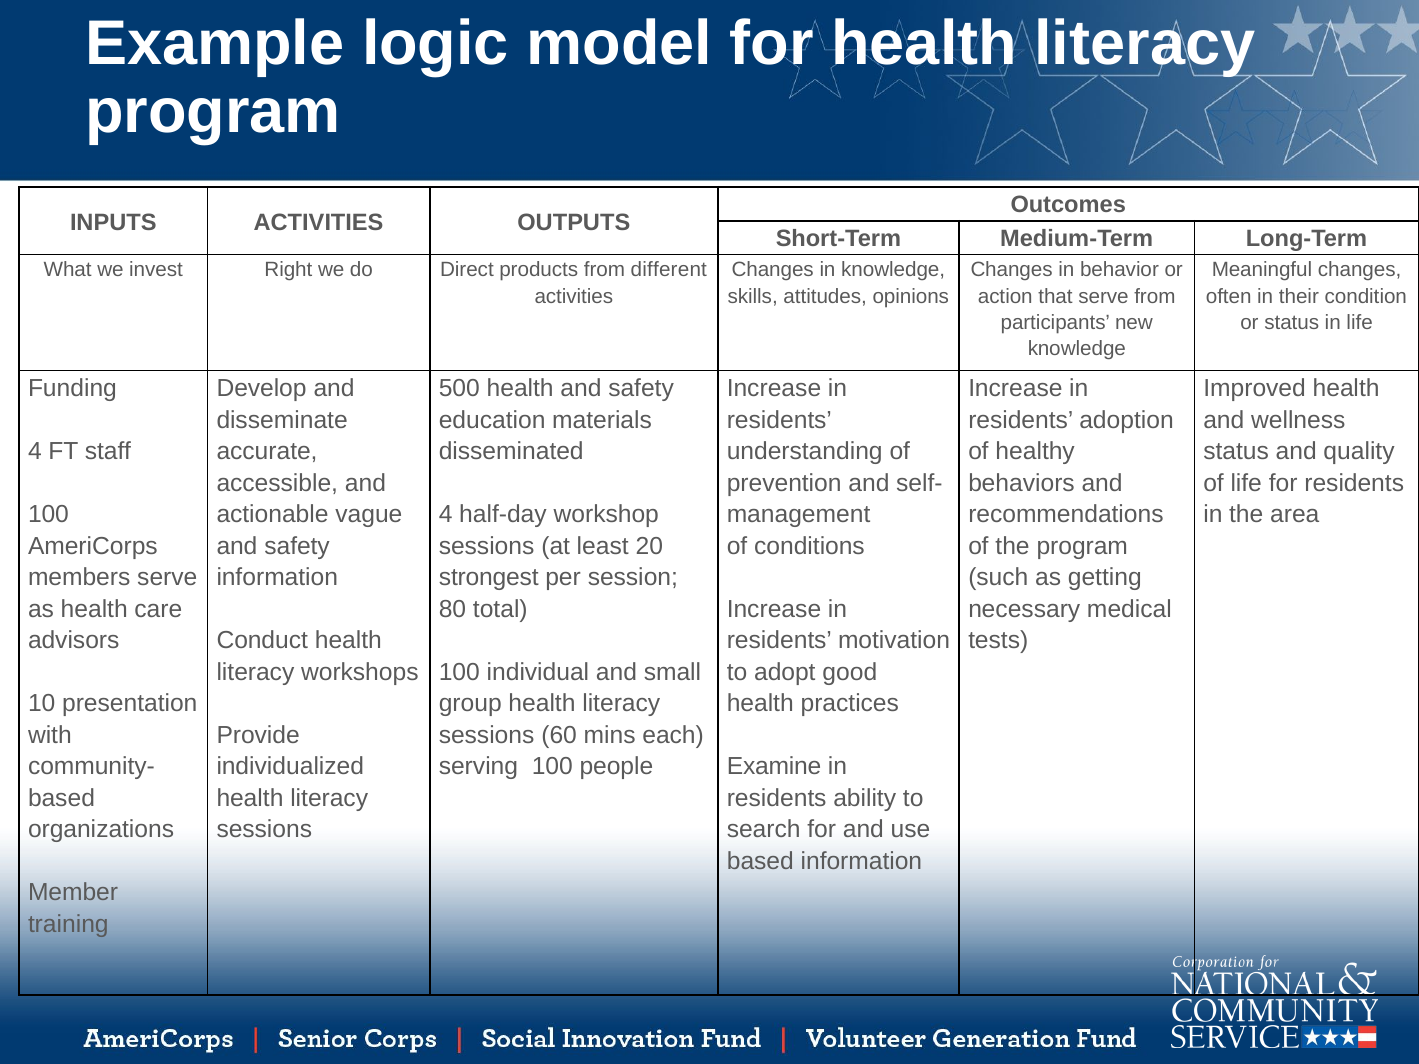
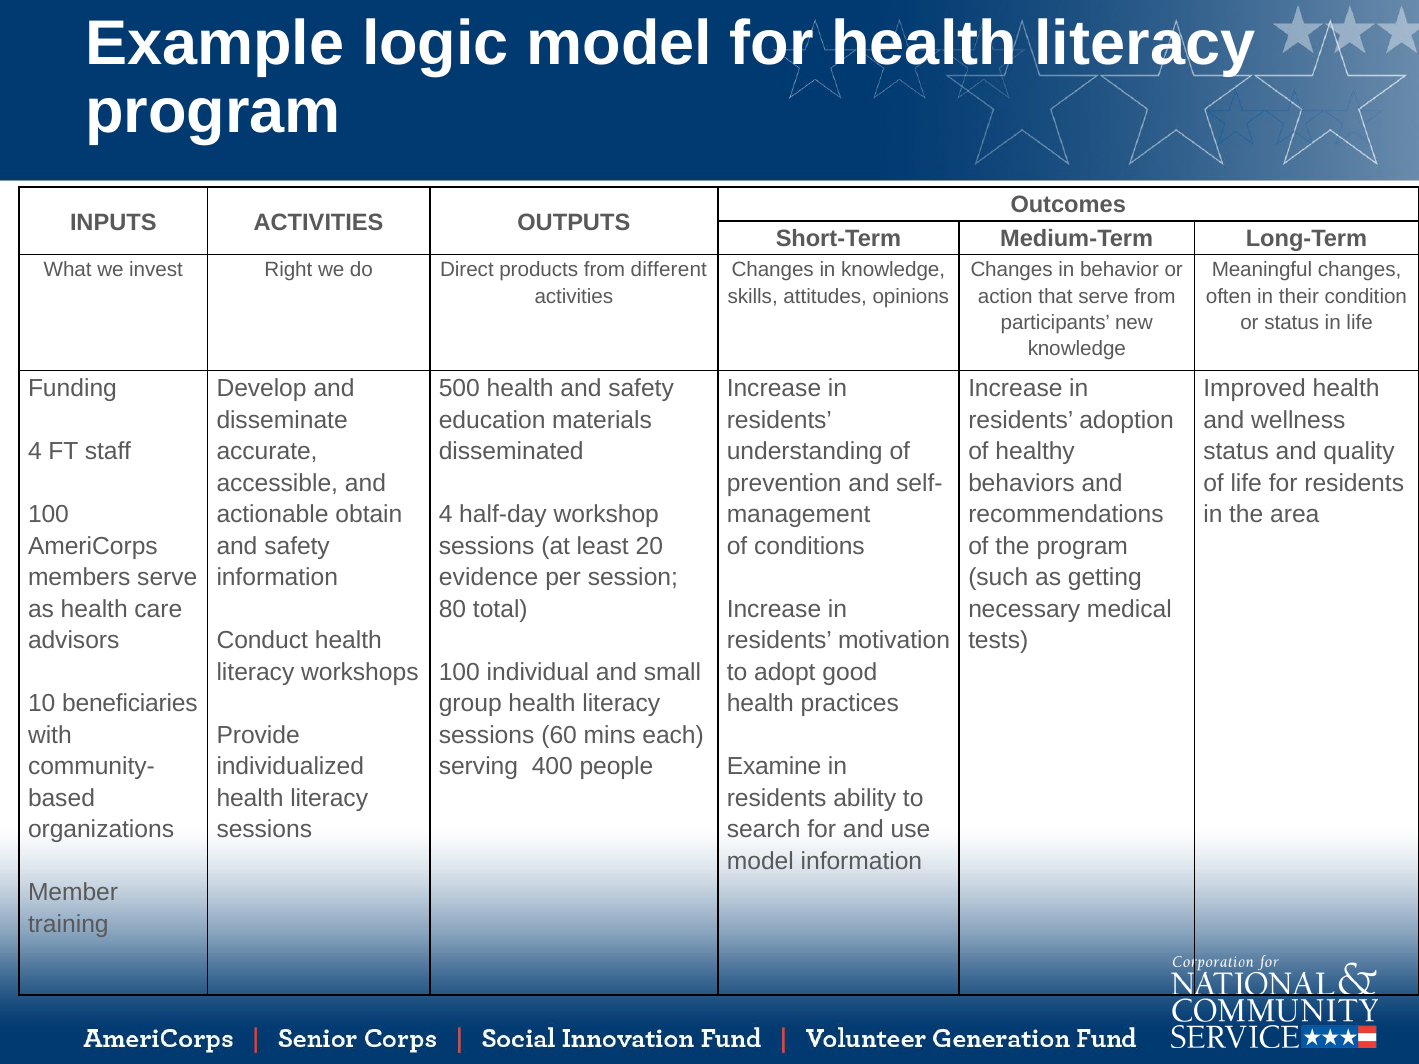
vague: vague -> obtain (369, 515)
strongest: strongest -> evidence (489, 578)
presentation: presentation -> beneficiaries (130, 704)
serving 100: 100 -> 400 (552, 767)
based: based -> model (760, 861)
